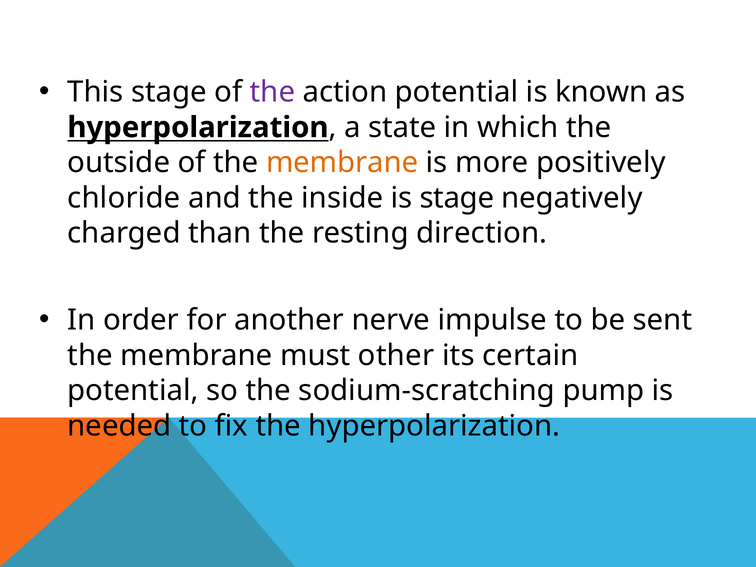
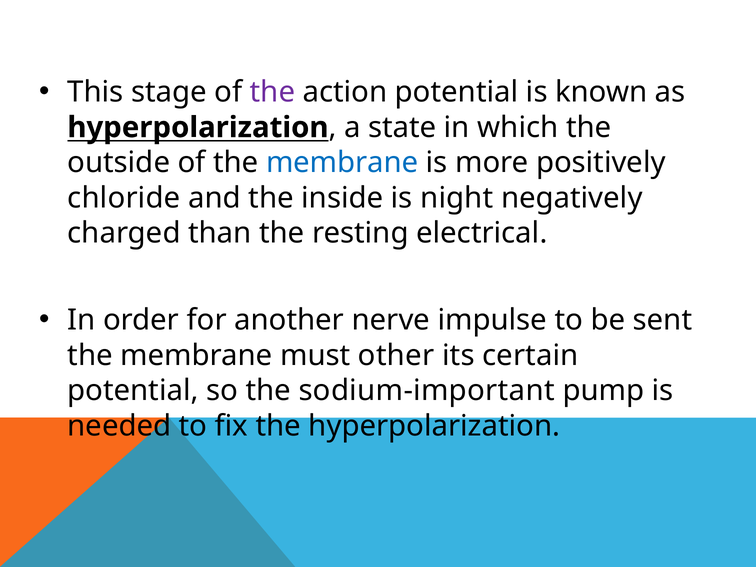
membrane colour: orange -> blue (342, 163)
is stage: stage -> night (457, 198)
direction: direction -> electrical (482, 233)
sodium-scratching: sodium-scratching -> sodium-important (427, 391)
